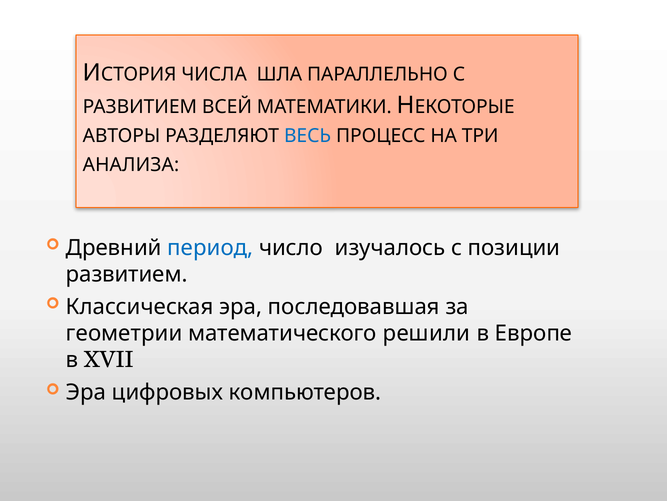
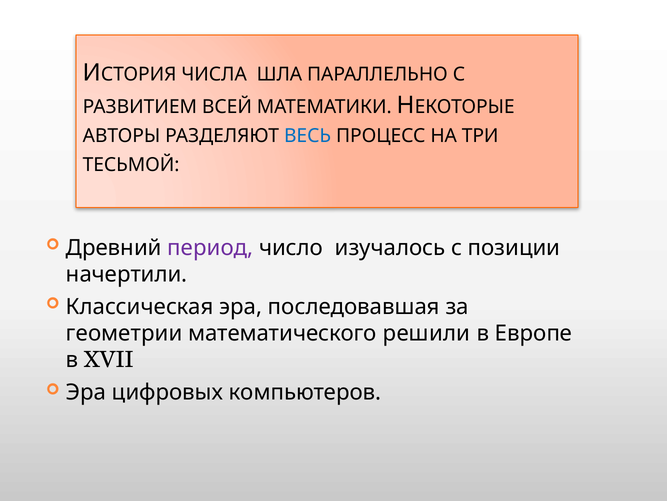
АНАЛИЗА: АНАЛИЗА -> ТЕСЬМОЙ (131, 165)
период colour: blue -> purple (210, 247)
развитием: развитием -> начертили (127, 274)
